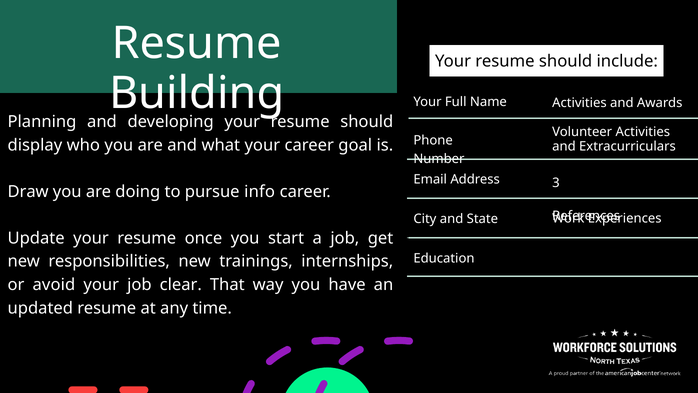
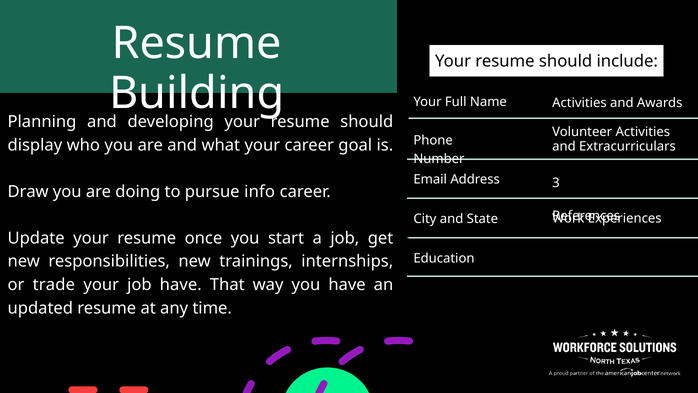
avoid: avoid -> trade (54, 285)
job clear: clear -> have (181, 285)
